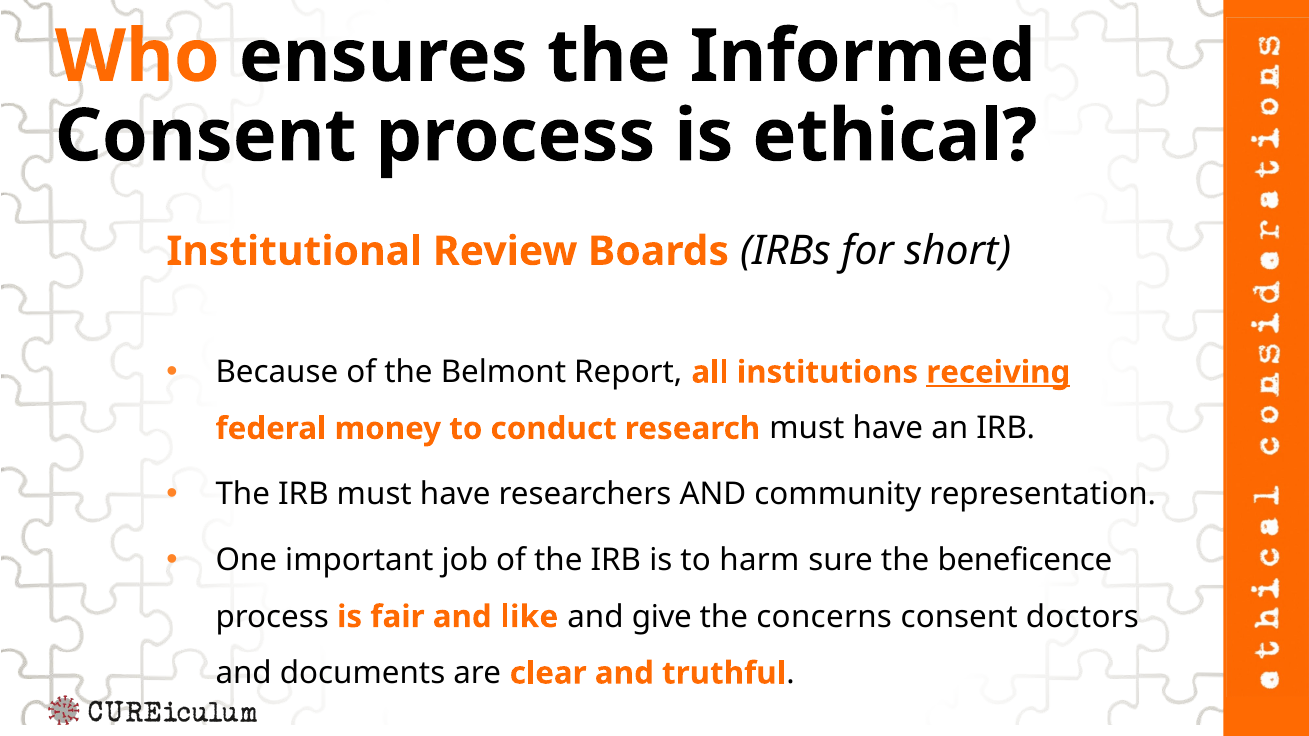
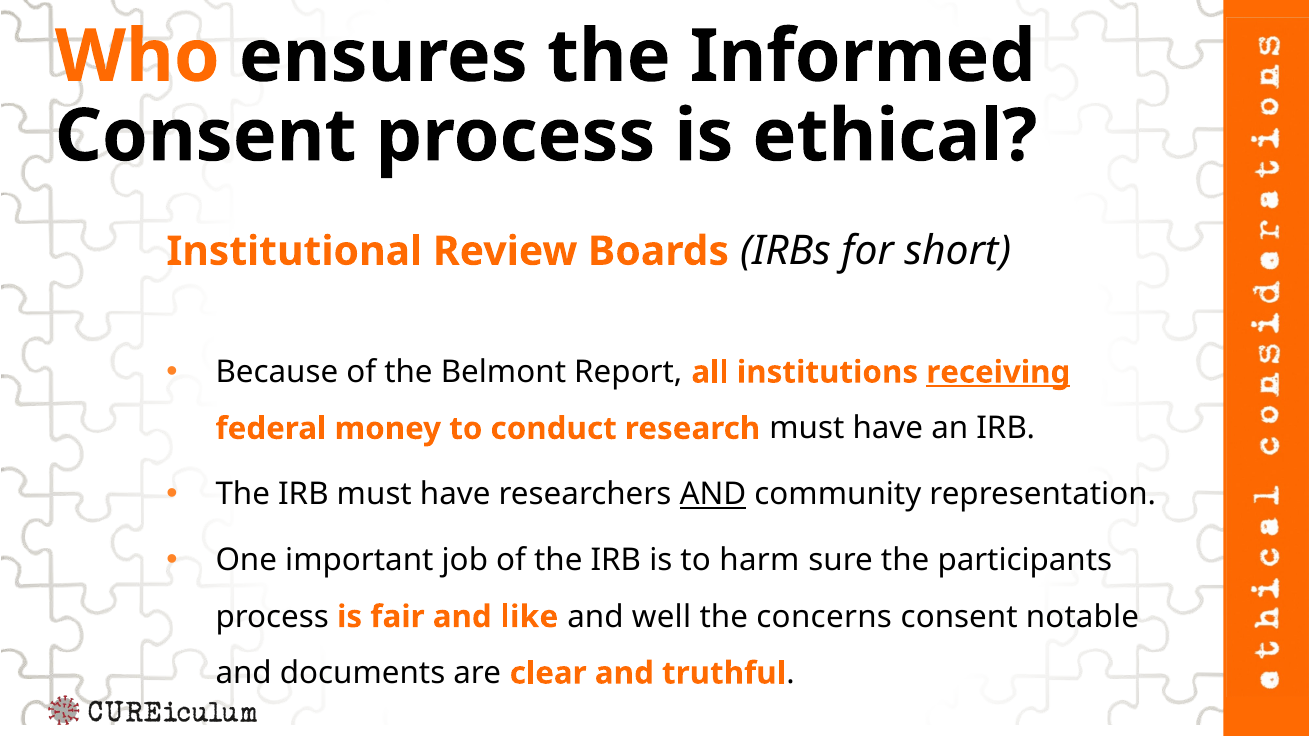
AND underline: none -> present (713, 495)
beneficence: beneficence -> participants (1025, 561)
give: give -> well (662, 617)
doctors: doctors -> notable (1082, 617)
